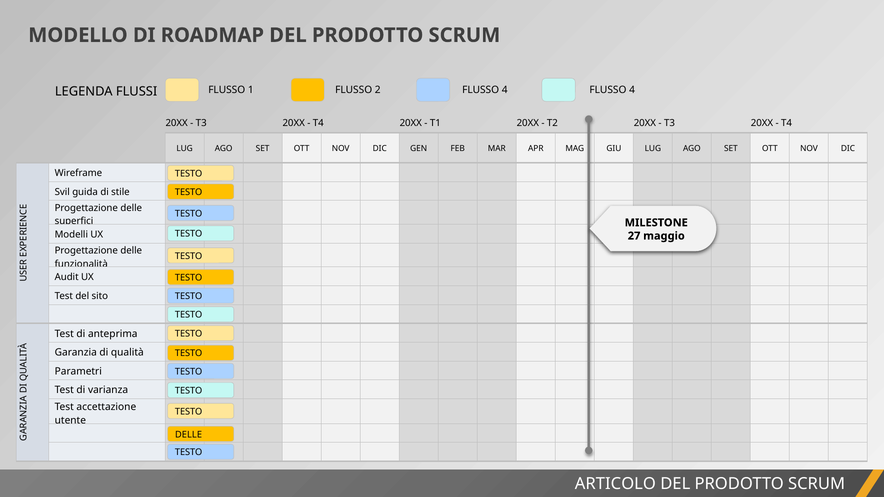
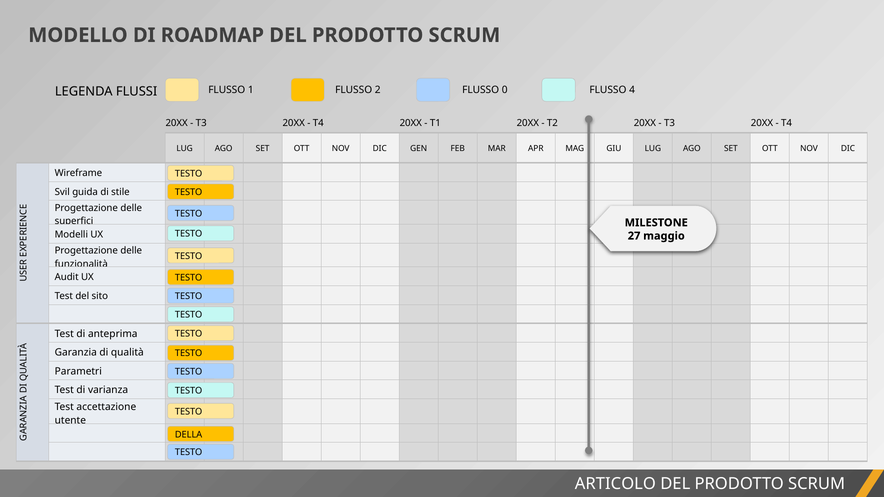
2 FLUSSO 4: 4 -> 0 (505, 90)
DELLE: DELLE -> DELLA (189, 435)
